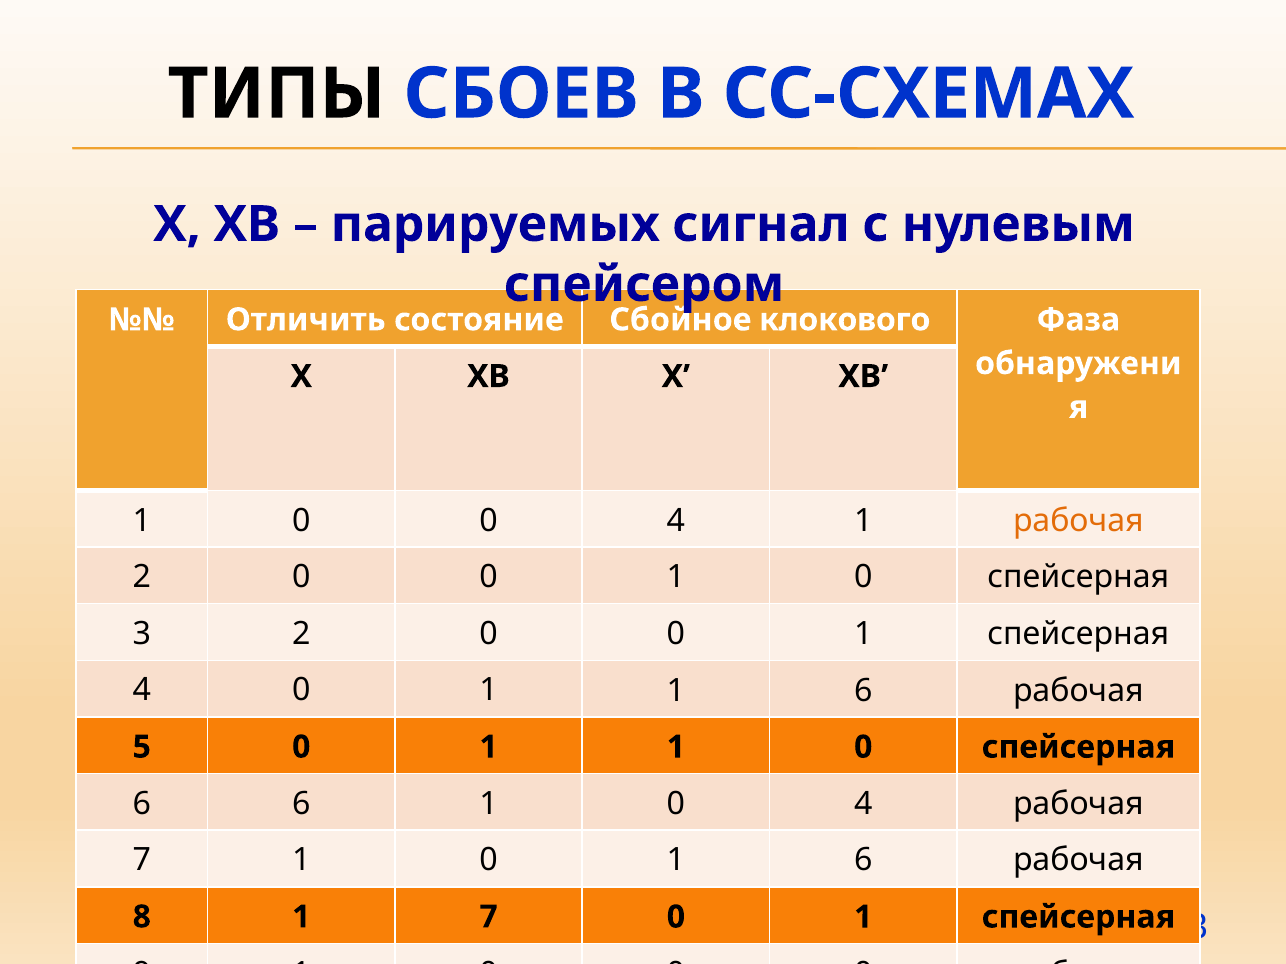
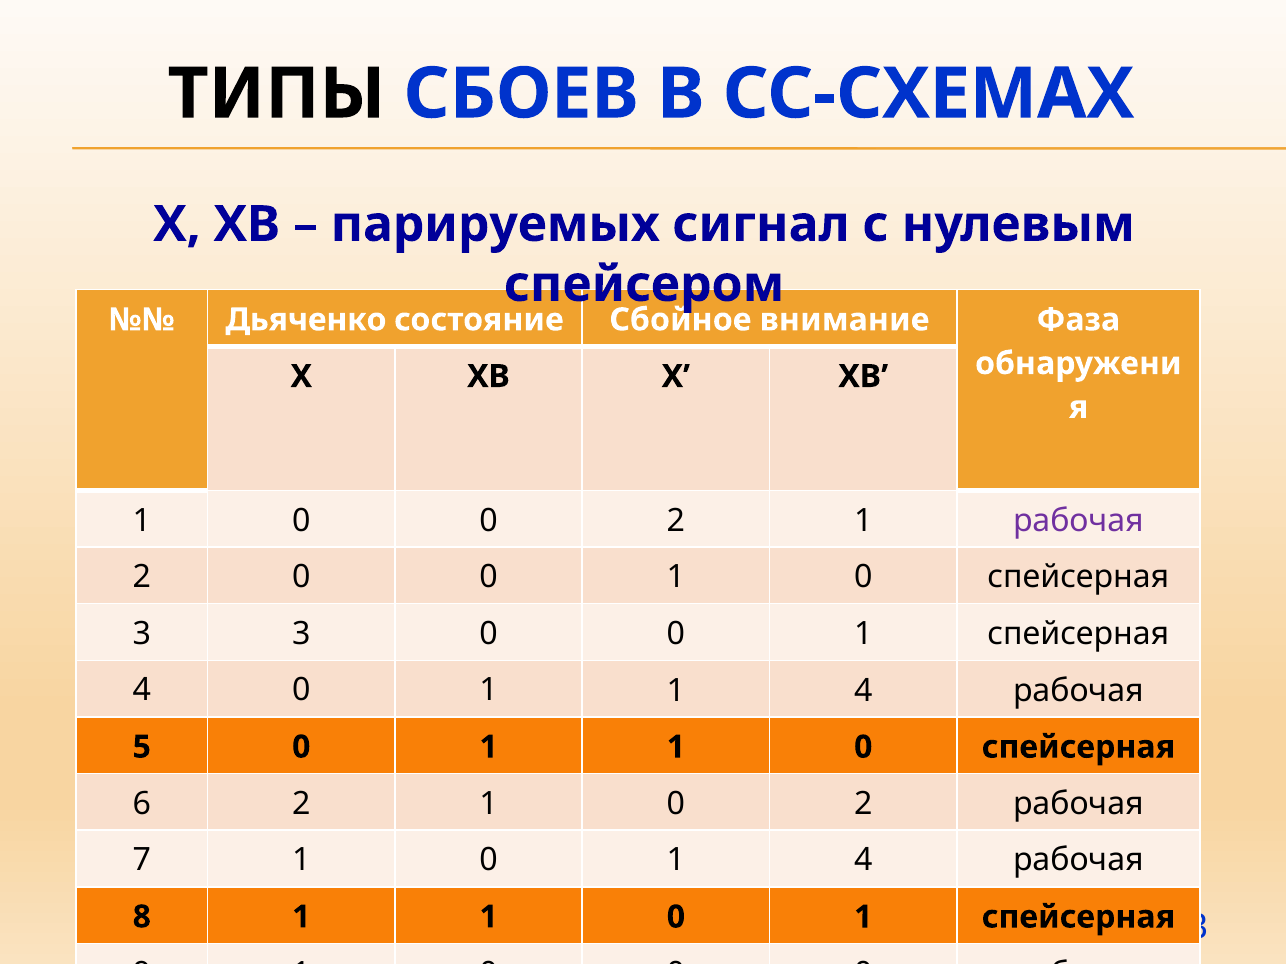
Отличить: Отличить -> Дьяченко (306, 320)
клокового: клокового -> внимание (845, 320)
0 0 4: 4 -> 2 (676, 521)
рабочая colour: orange -> purple (1078, 521)
3 2: 2 -> 3 (301, 634)
1 1 6: 6 -> 4 (863, 691)
6 6: 6 -> 2 (301, 804)
1 0 4: 4 -> 2 (863, 804)
0 1 6: 6 -> 4 (863, 861)
7: 7 -> 1 (489, 917)
